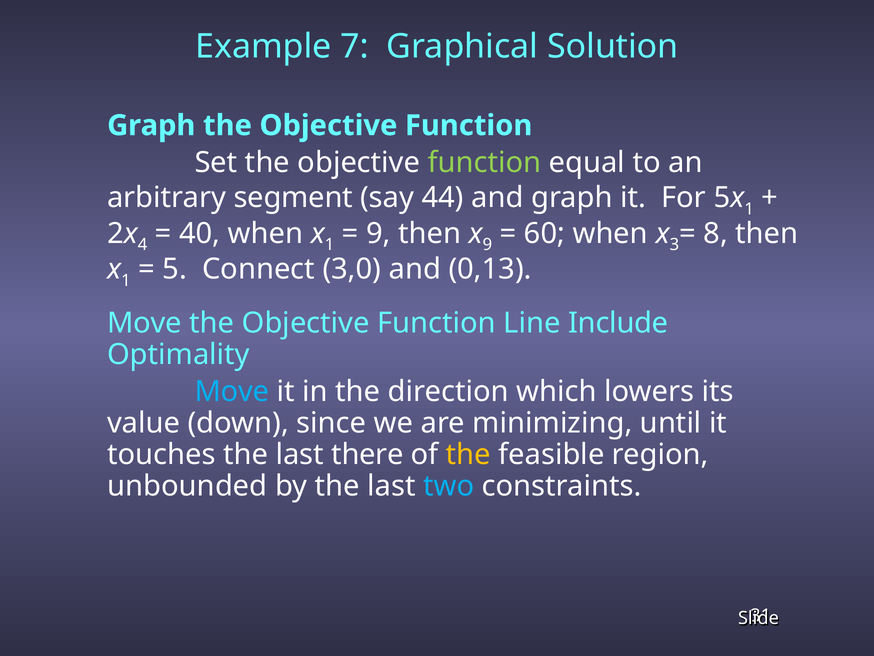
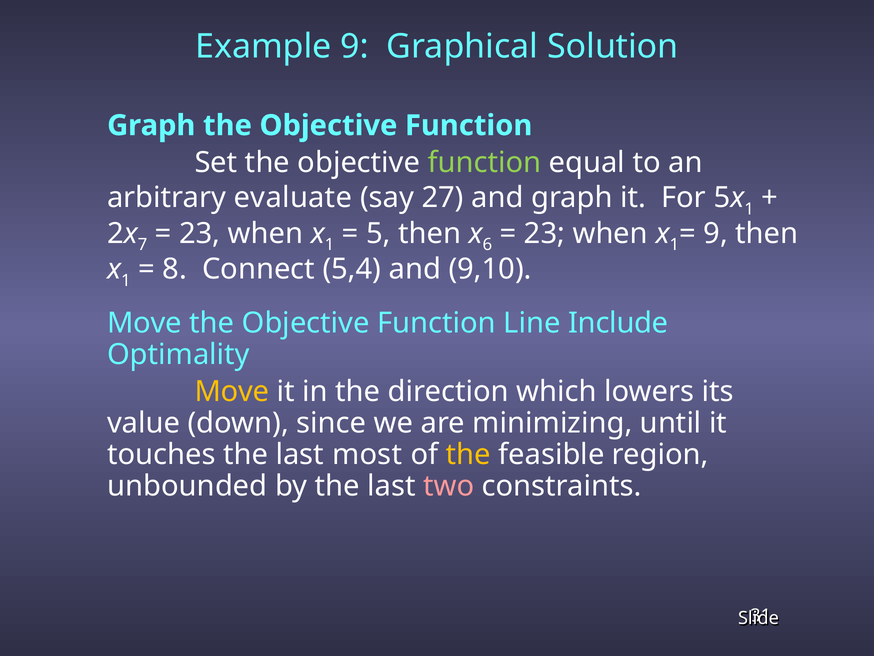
Example 7: 7 -> 9 (355, 46)
segment: segment -> evaluate (293, 198)
44: 44 -> 27 (443, 198)
4: 4 -> 7 (143, 245)
40: 40 -> 23 (200, 233)
9: 9 -> 5 (378, 233)
9: 9 -> 6 (487, 245)
60: 60 -> 23 (545, 233)
3: 3 -> 1 (674, 245)
8: 8 -> 9 (716, 233)
5: 5 -> 8 (175, 269)
3,0: 3,0 -> 5,4 (352, 269)
0,13: 0,13 -> 9,10 (490, 269)
Move colour: light blue -> yellow (232, 392)
there: there -> most (367, 454)
two colour: light blue -> pink (449, 486)
